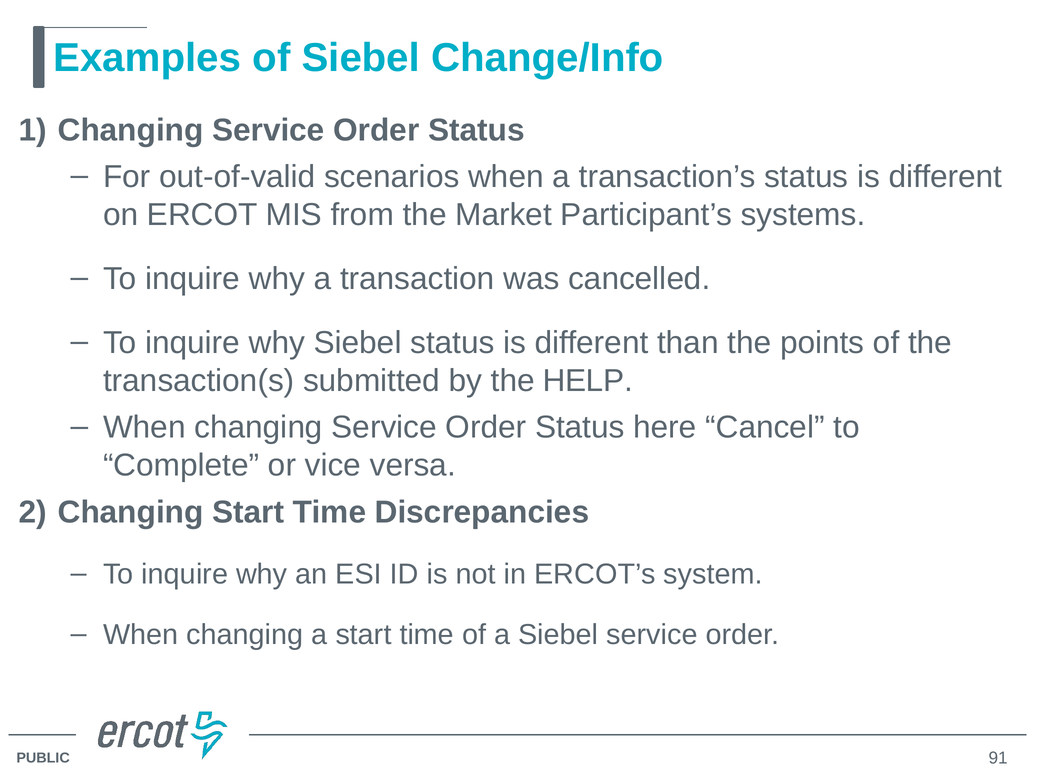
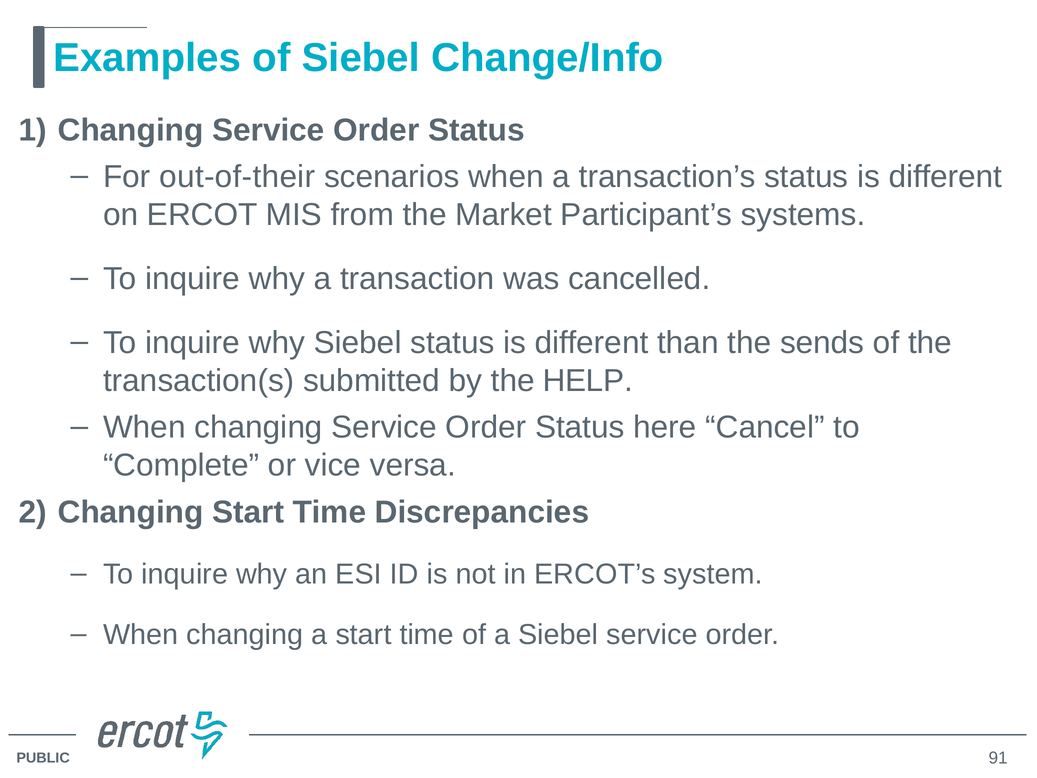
out-of-valid: out-of-valid -> out-of-their (237, 177)
points: points -> sends (822, 343)
